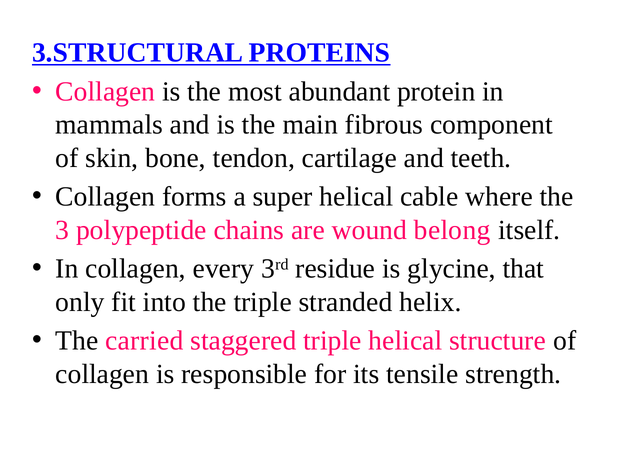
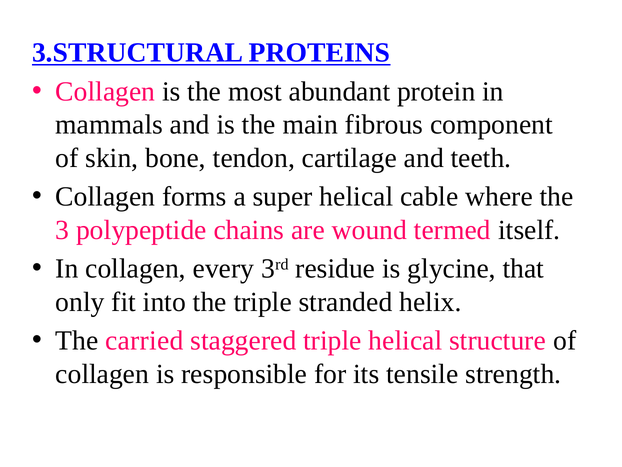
belong: belong -> termed (452, 230)
